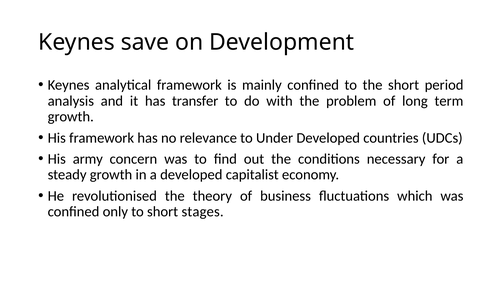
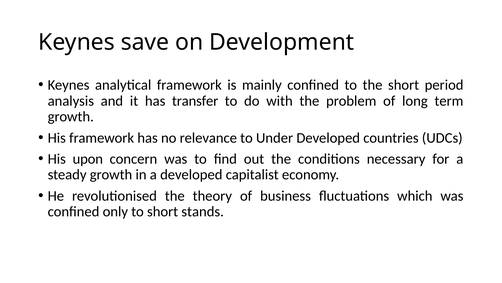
army: army -> upon (88, 159)
stages: stages -> stands (203, 211)
